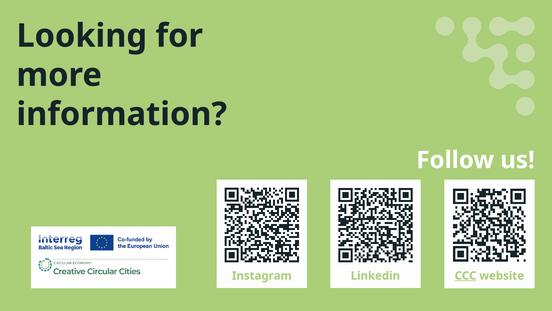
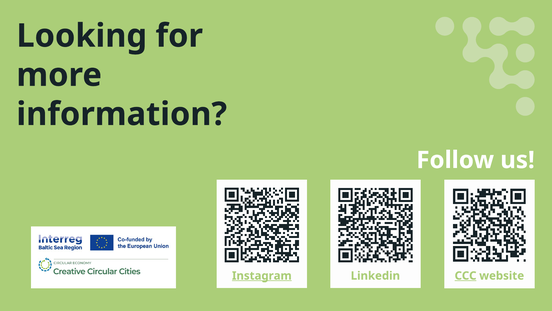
Instagram underline: none -> present (262, 275)
